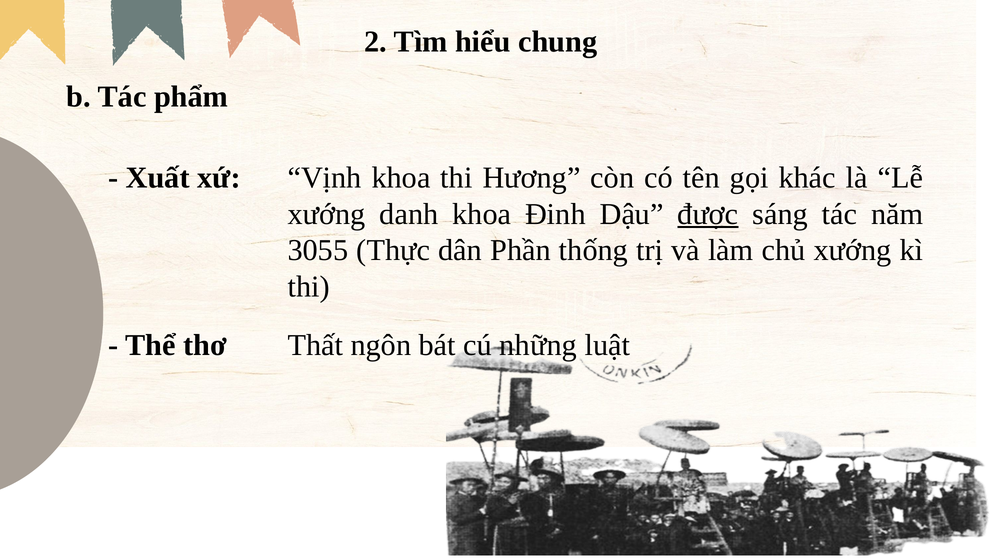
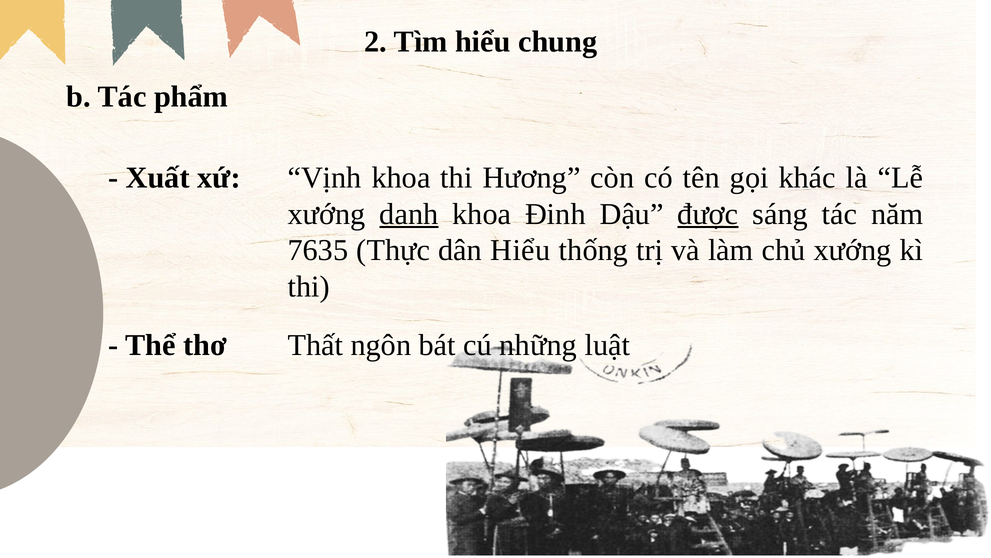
danh underline: none -> present (409, 214)
3055: 3055 -> 7635 (318, 250)
dân Phần: Phần -> Hiểu (520, 250)
